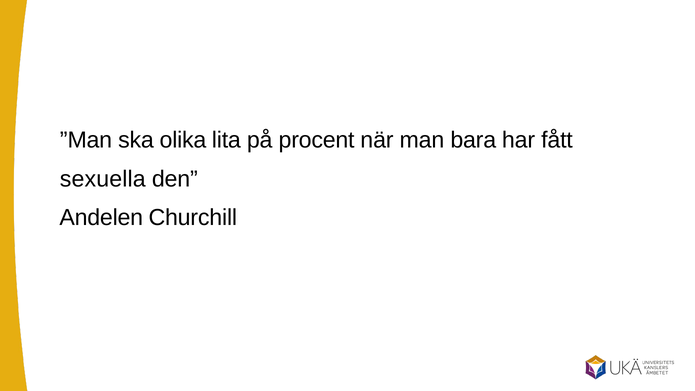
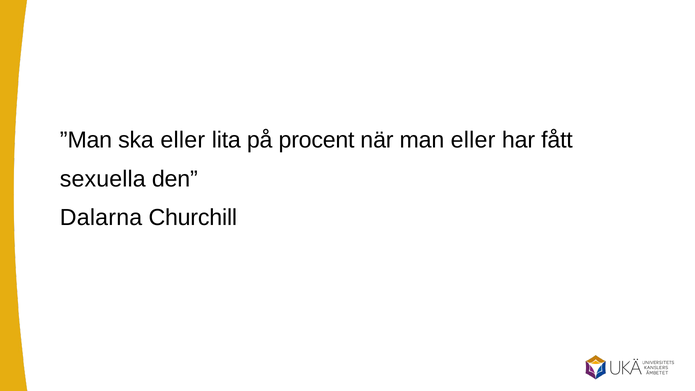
ska olika: olika -> eller (183, 140)
man bara: bara -> eller (473, 140)
Andelen: Andelen -> Dalarna (101, 218)
